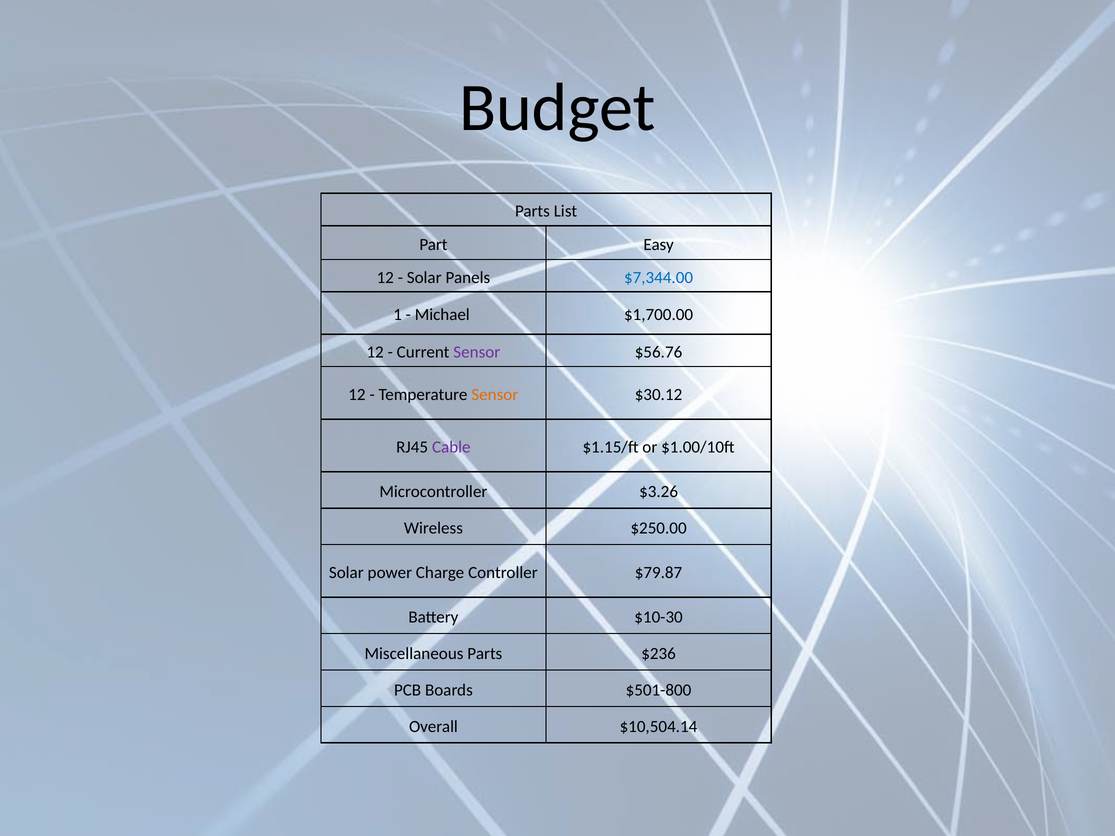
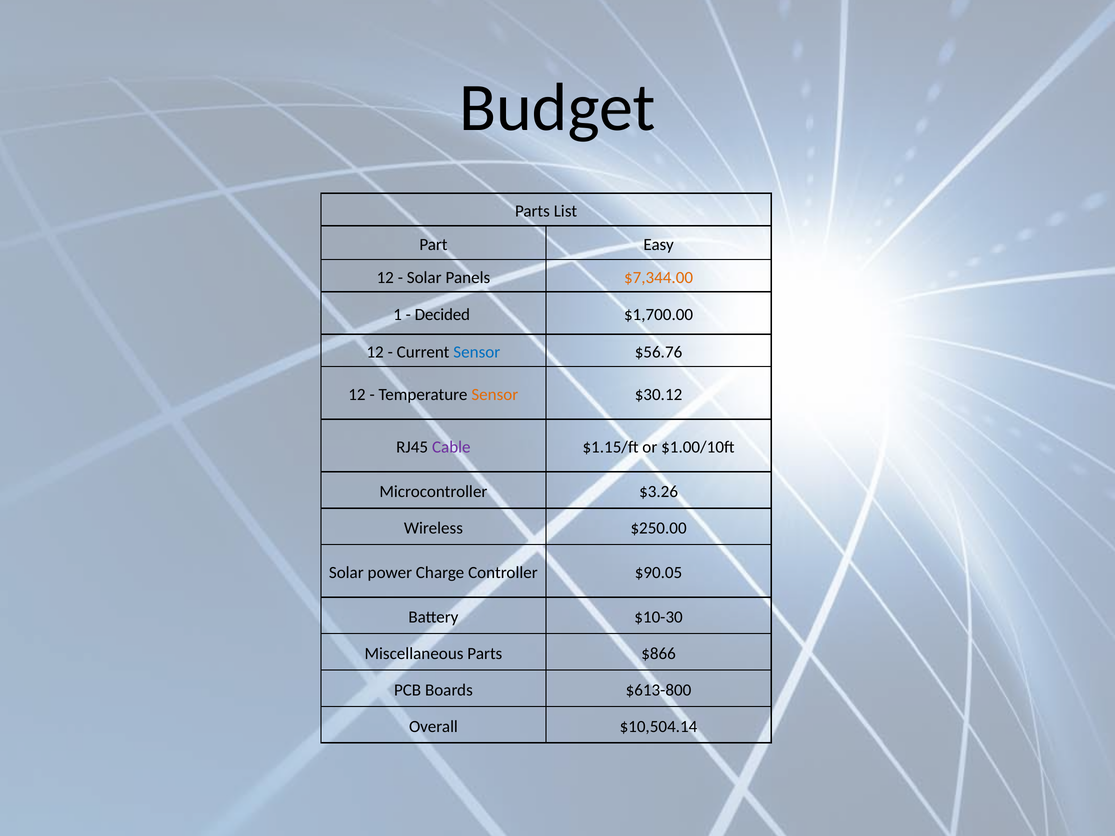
$7,344.00 colour: blue -> orange (659, 278)
Michael: Michael -> Decided (442, 315)
Sensor colour: purple -> blue (477, 352)
$79.87: $79.87 -> $90.05 (659, 573)
$236: $236 -> $866 (659, 654)
$501-800: $501-800 -> $613-800 (659, 690)
